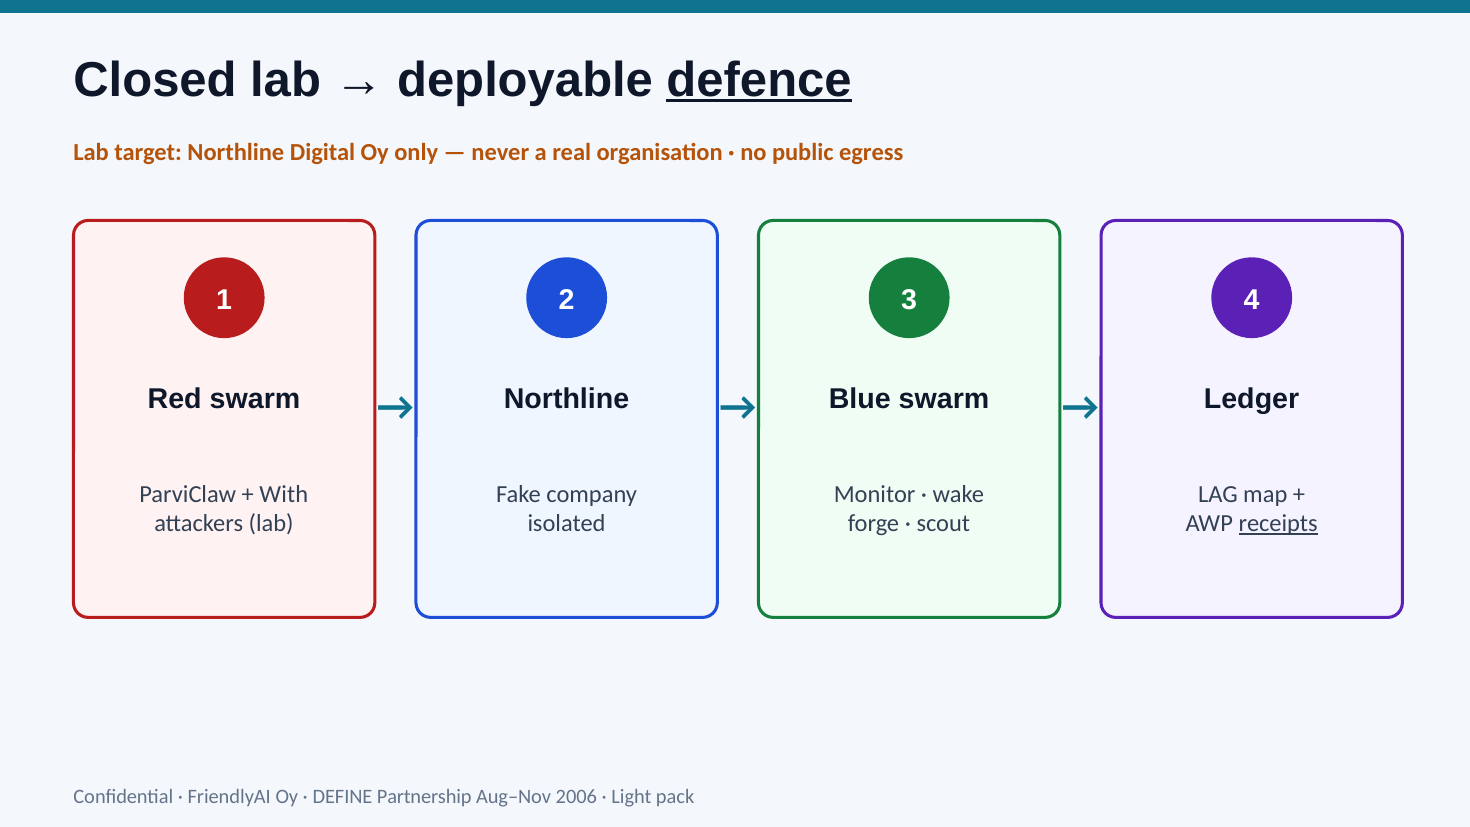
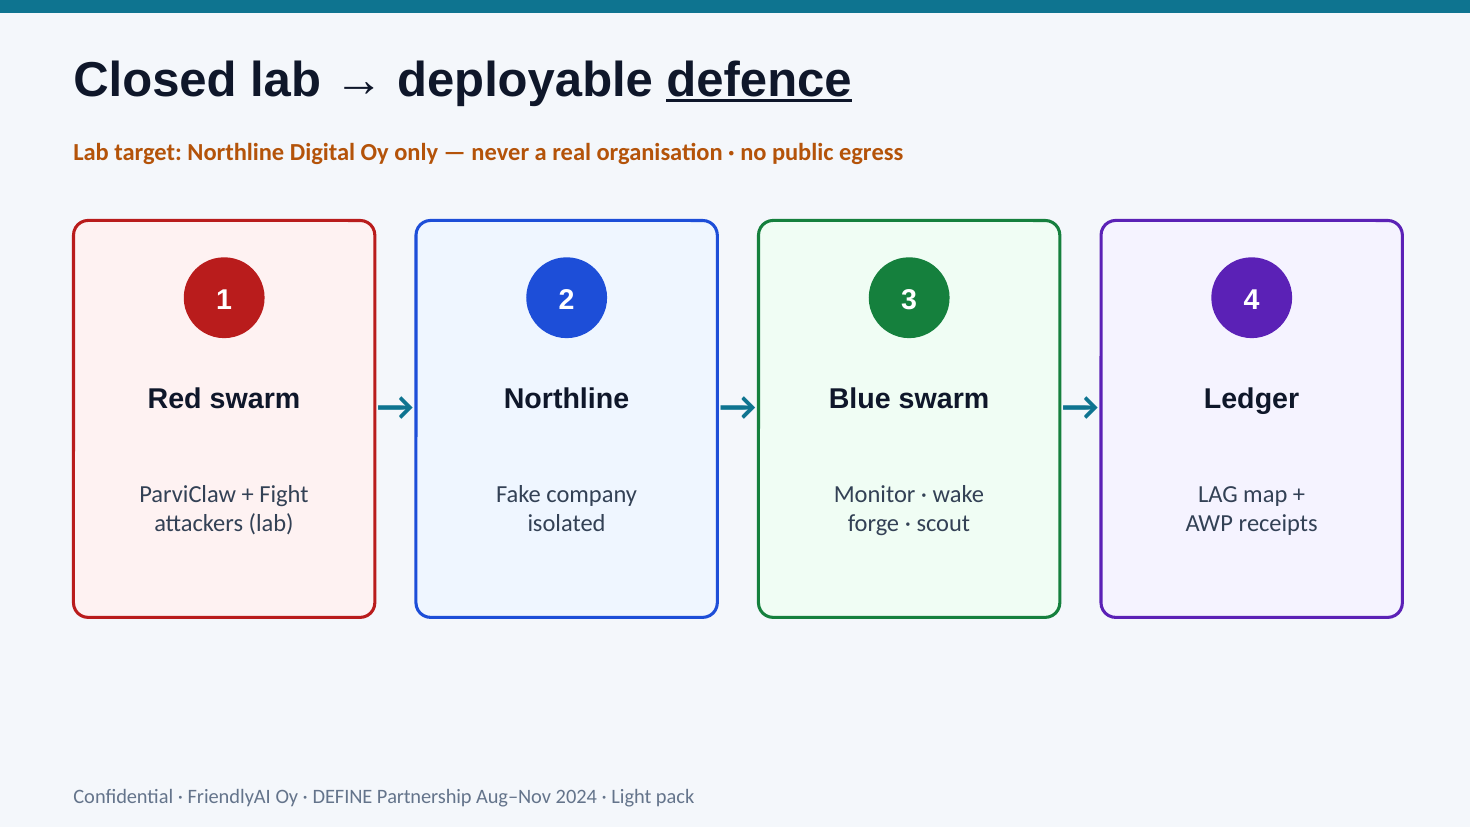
With: With -> Fight (284, 494)
receipts underline: present -> none (1278, 523)
2006: 2006 -> 2024 (576, 797)
